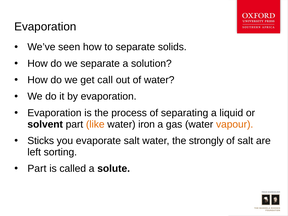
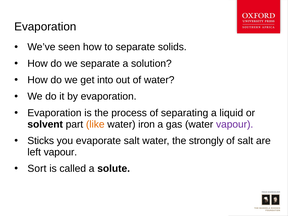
call: call -> into (105, 80)
vapour colour: orange -> purple (235, 124)
left sorting: sorting -> vapour (60, 152)
Part: Part -> Sort (37, 169)
